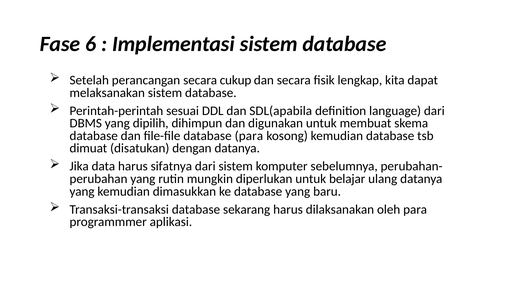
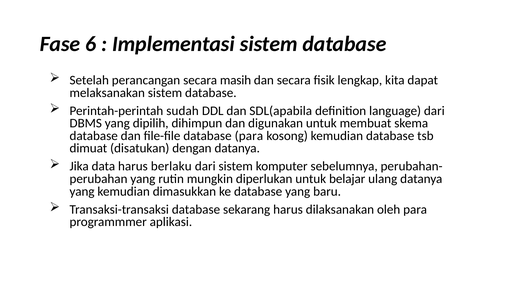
cukup: cukup -> masih (236, 80)
sesuai: sesuai -> sudah (183, 111)
sifatnya: sifatnya -> berlaku (171, 166)
